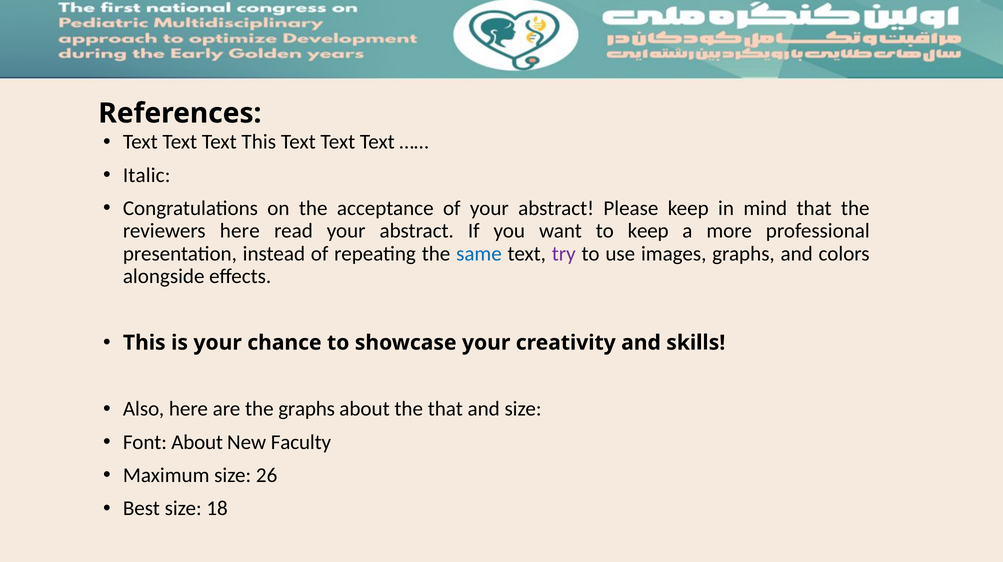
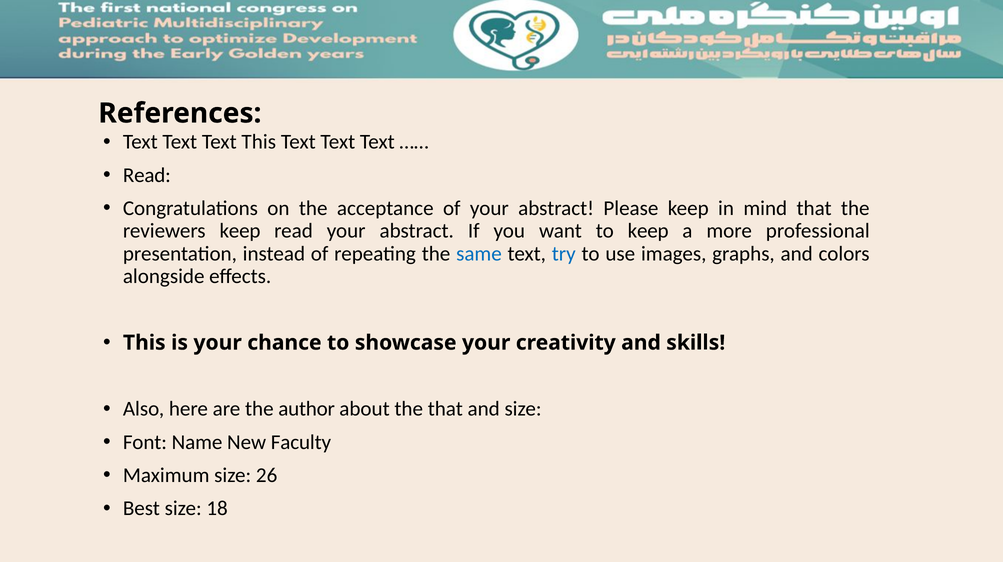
Italic: Italic -> Read (147, 175)
reviewers here: here -> keep (240, 231)
try colour: purple -> blue (564, 254)
the graphs: graphs -> author (307, 409)
Font About: About -> Name (197, 443)
